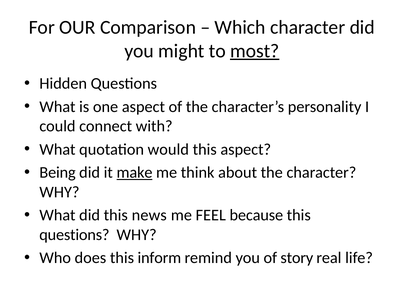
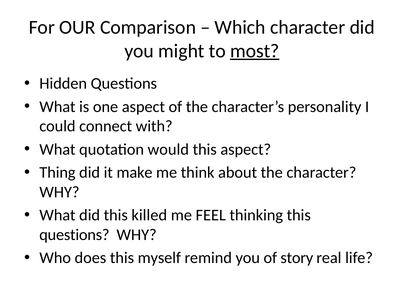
Being: Being -> Thing (57, 173)
make underline: present -> none (135, 173)
news: news -> killed (149, 215)
because: because -> thinking (256, 215)
inform: inform -> myself (159, 258)
